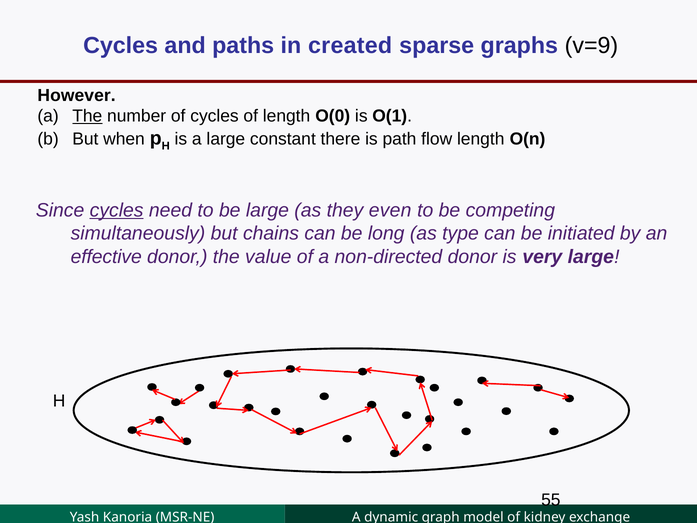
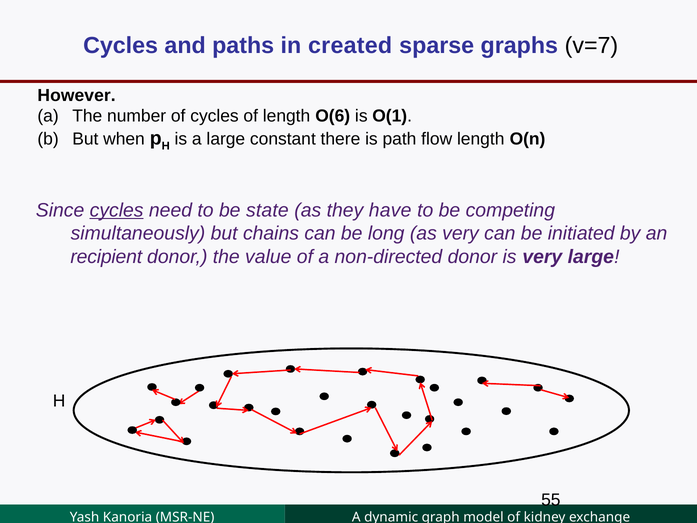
v=9: v=9 -> v=7 (591, 46)
The underline: present -> none (87, 116)
O(0: O(0 -> O(6 (333, 116)
be large: large -> state (267, 210)
even: even -> have (390, 210)
as type: type -> very (461, 233)
effective: effective -> recipient (106, 257)
